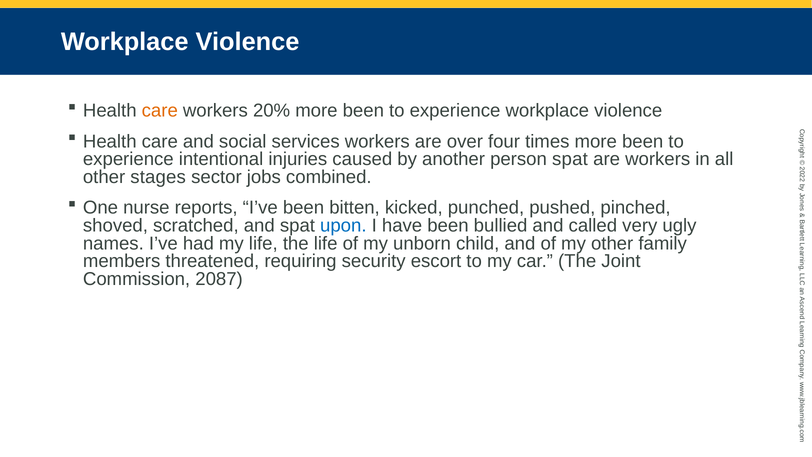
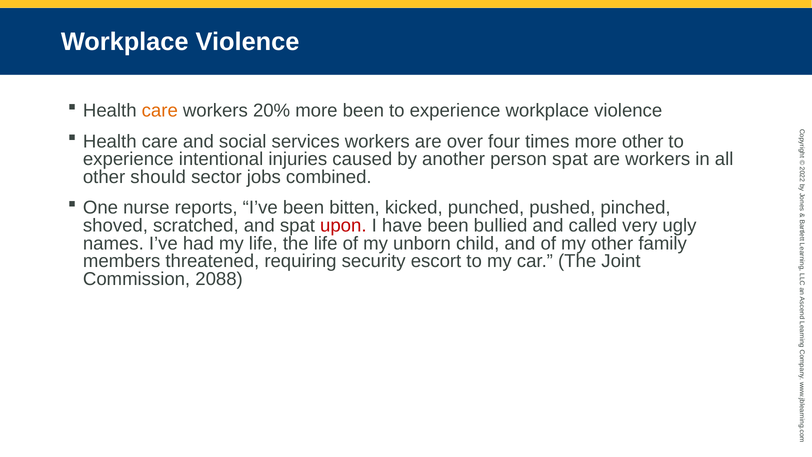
times more been: been -> other (643, 141)
stages: stages -> should (158, 177)
upon colour: blue -> red (343, 225)
2087: 2087 -> 2088 (219, 279)
